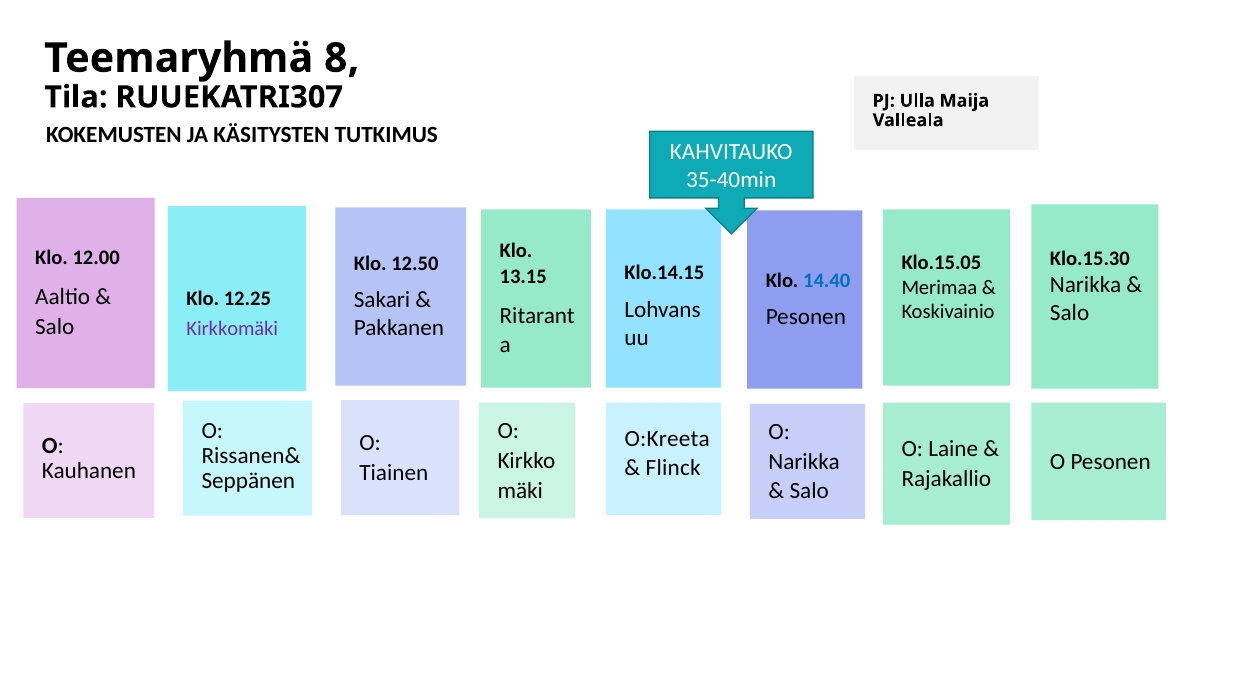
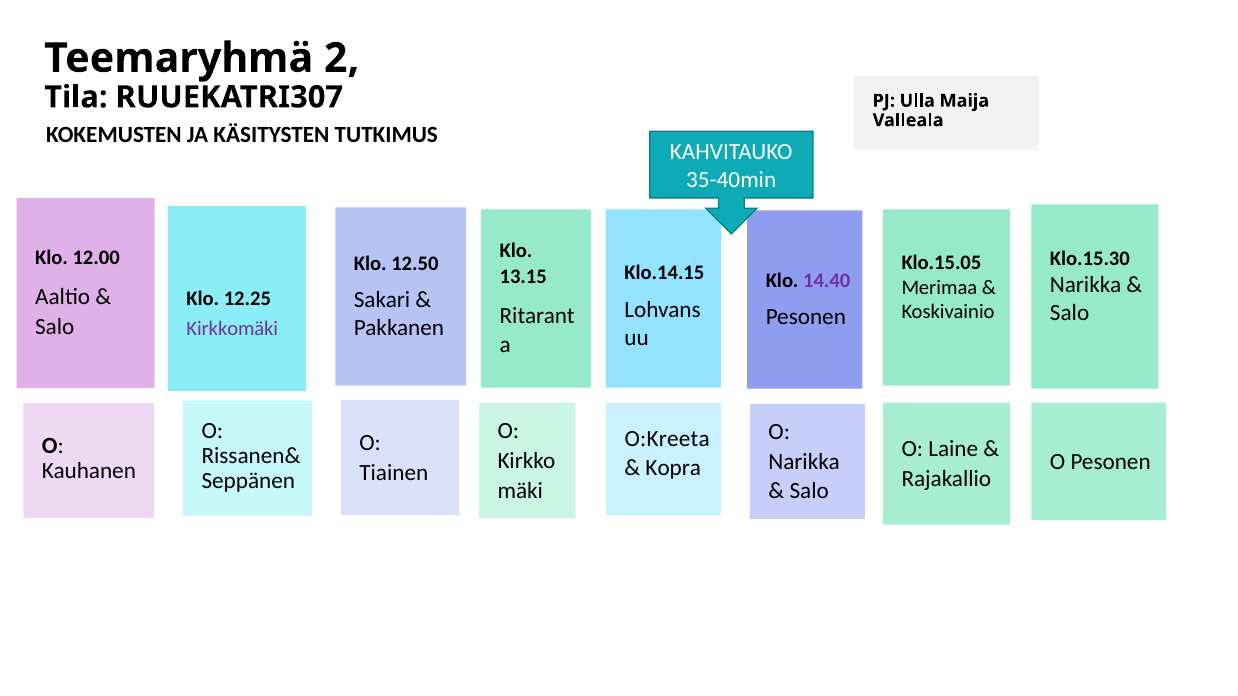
8: 8 -> 2 (342, 58)
14.40 colour: blue -> purple (827, 280)
Flinck: Flinck -> Kopra (673, 469)
